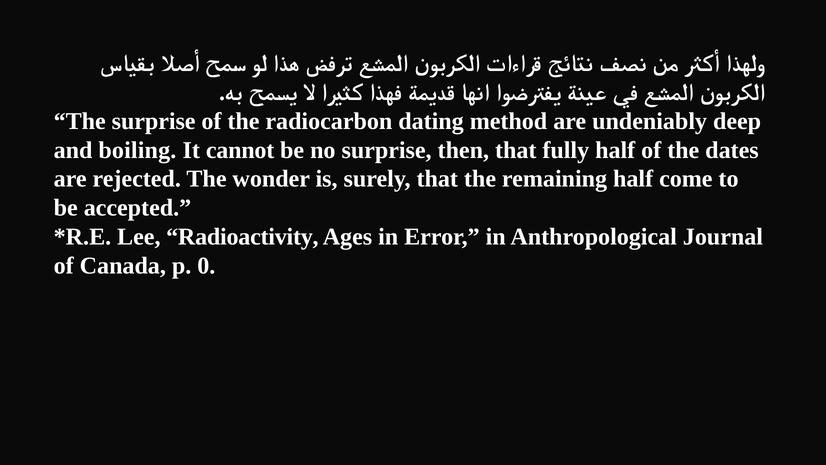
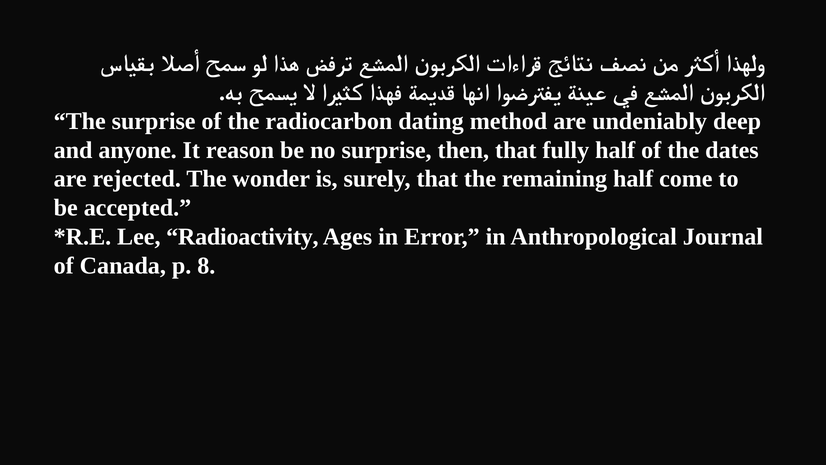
boiling: boiling -> anyone (138, 150)
cannot: cannot -> reason (240, 150)
0: 0 -> 8 (206, 266)
